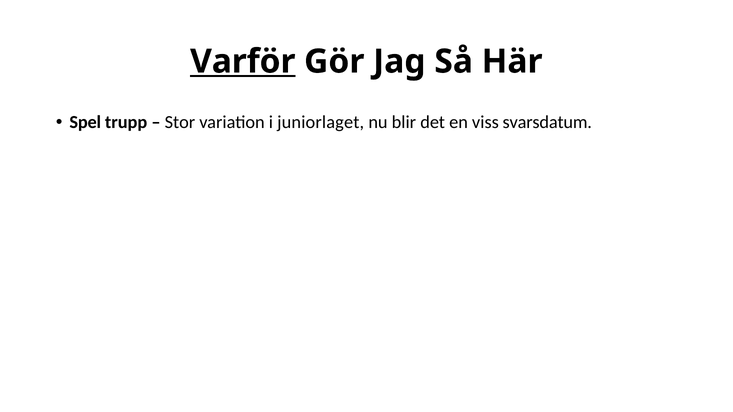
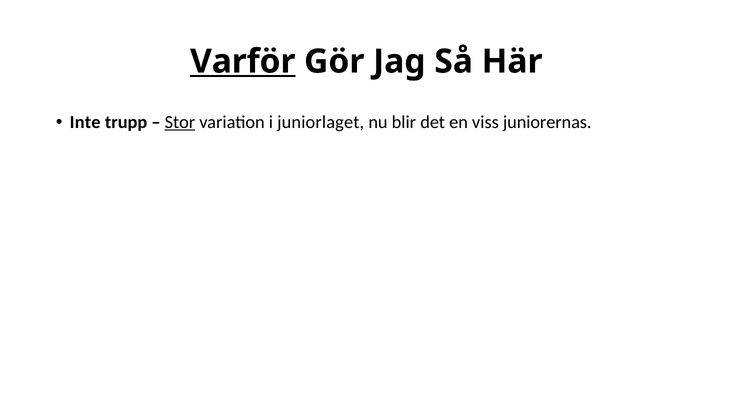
Spel: Spel -> Inte (85, 122)
Stor underline: none -> present (180, 122)
svarsdatum: svarsdatum -> juniorernas (547, 122)
